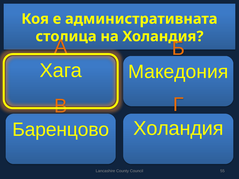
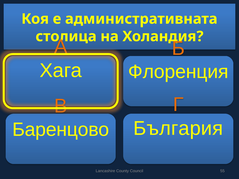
Македония: Македония -> Флоренция (178, 72)
Холандия: Холандия -> България (178, 129)
